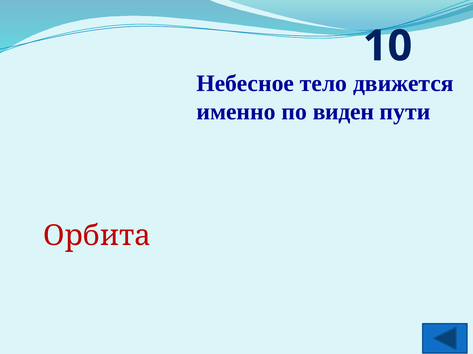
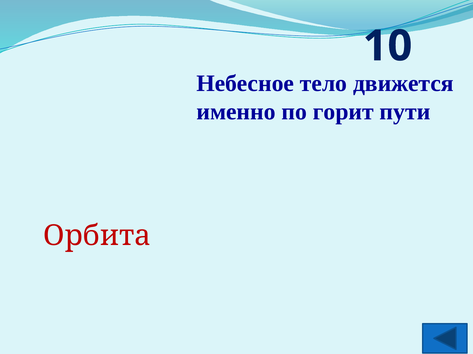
виден: виден -> горит (343, 112)
